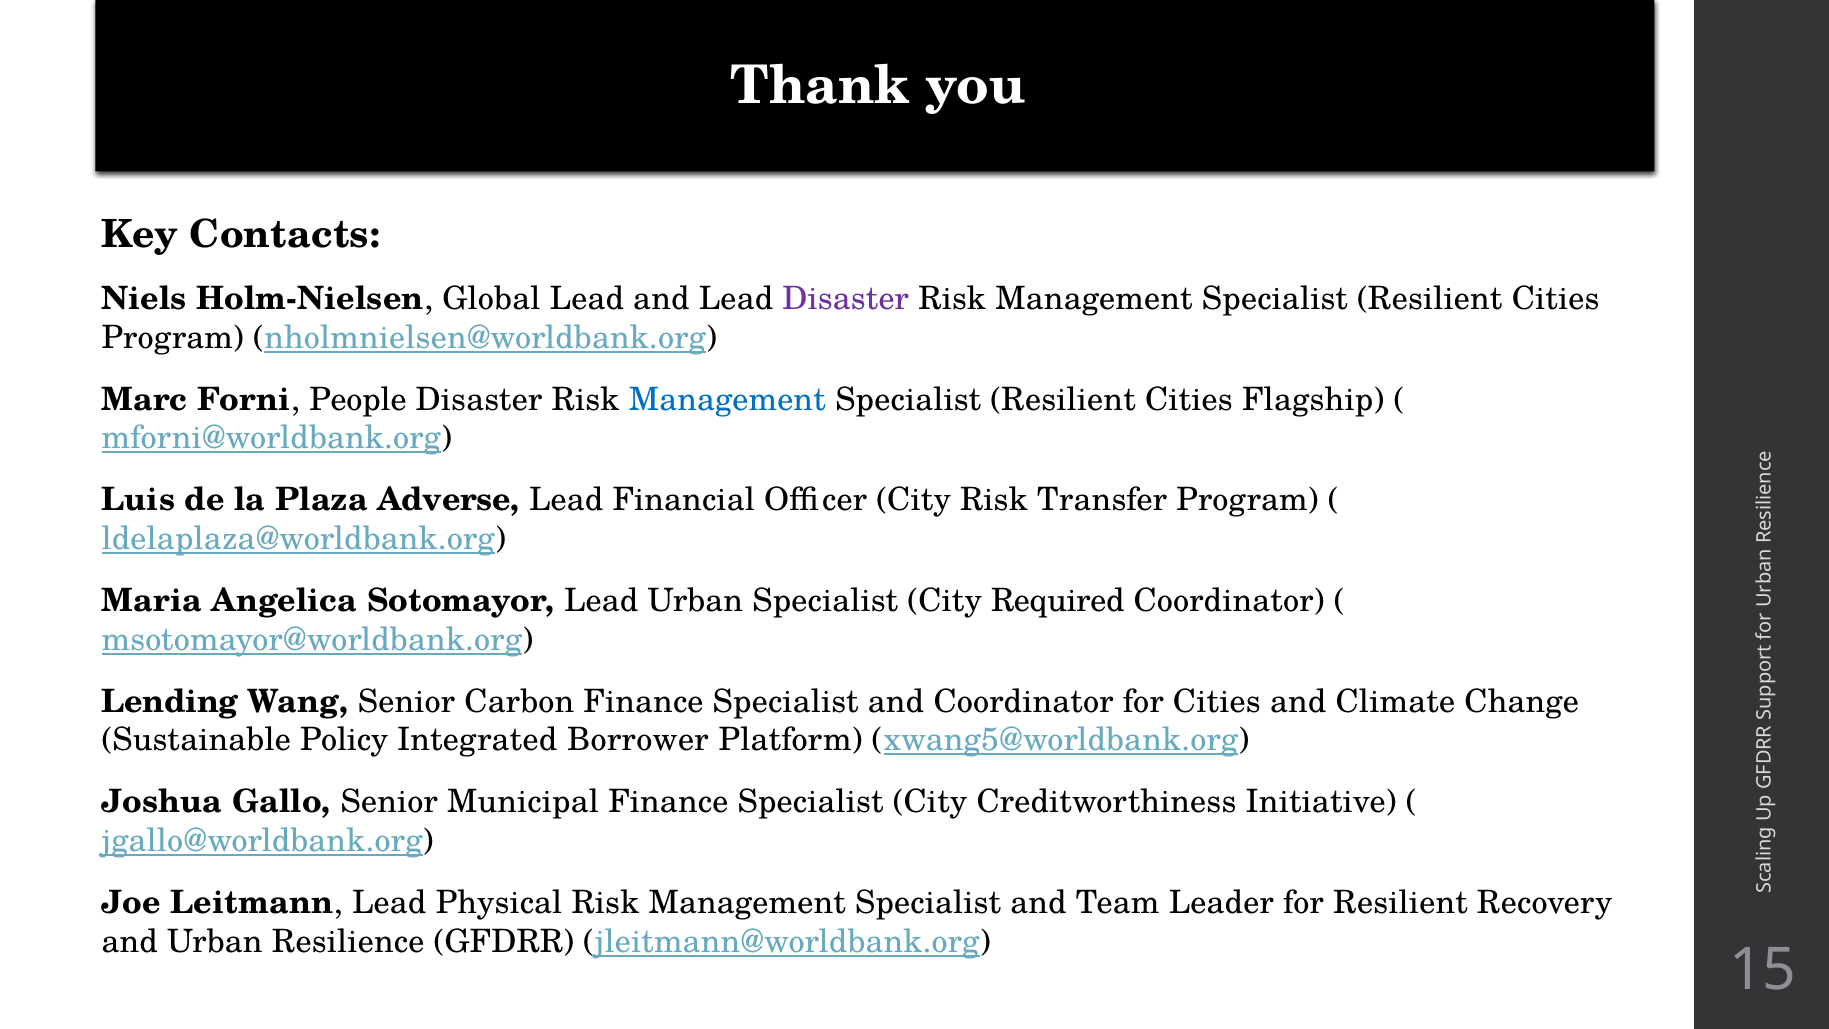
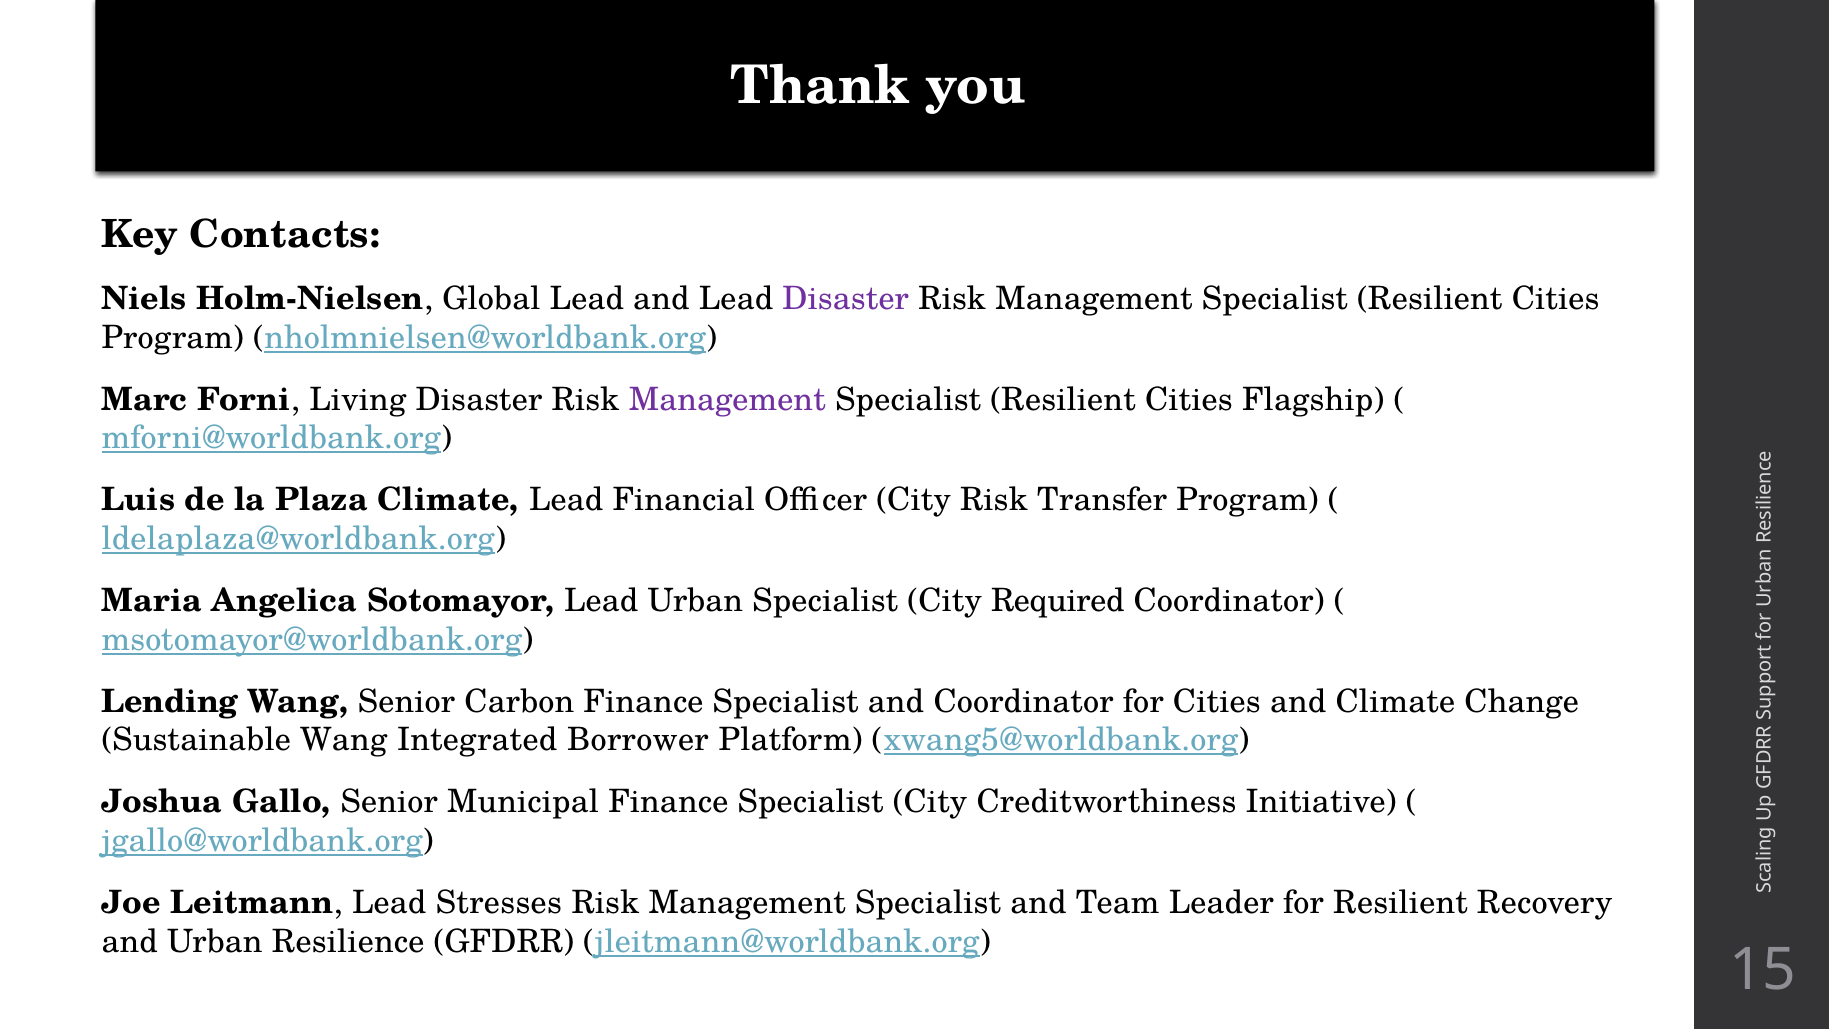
People: People -> Living (358, 399)
Management colour: blue -> purple (727, 399)
Plaza Adverse: Adverse -> Climate (448, 500)
Sustainable Policy: Policy -> Wang (344, 740)
Physical: Physical -> Stresses (499, 903)
